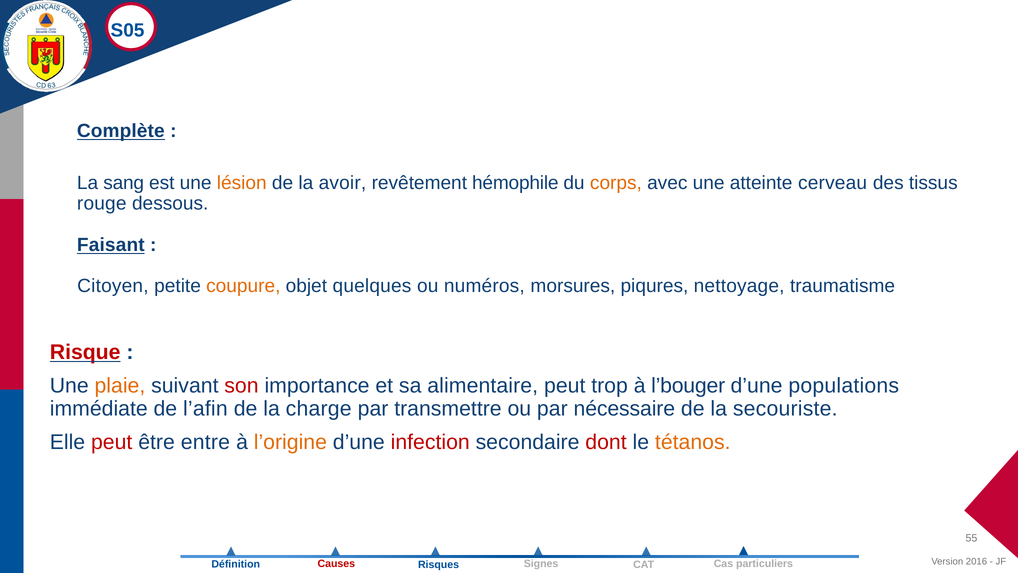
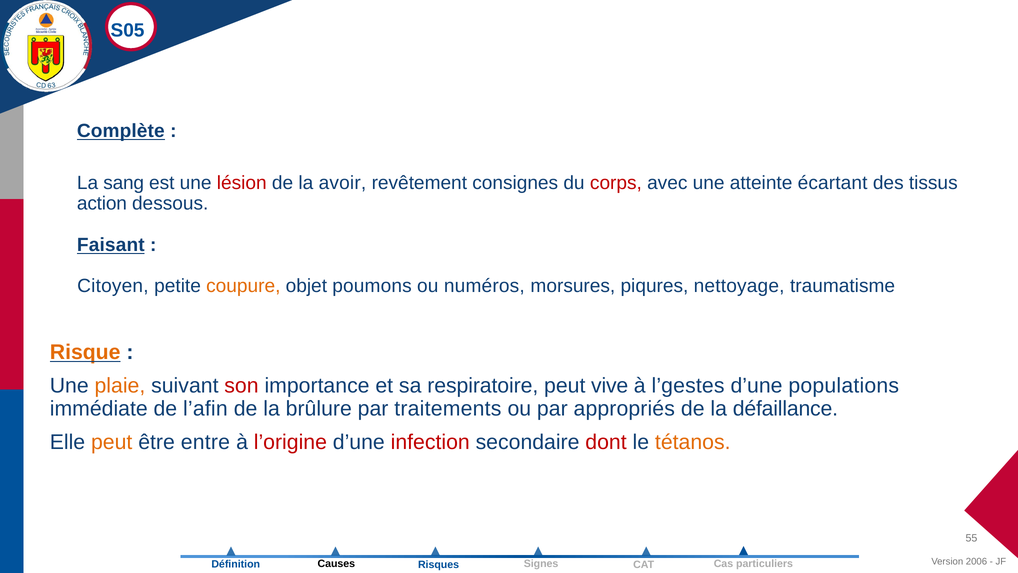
lésion colour: orange -> red (242, 183)
hémophile: hémophile -> consignes (515, 183)
corps colour: orange -> red (616, 183)
cerveau: cerveau -> écartant (833, 183)
rouge: rouge -> action (102, 204)
quelques: quelques -> poumons (372, 286)
Risque colour: red -> orange (85, 352)
alimentaire: alimentaire -> respiratoire (483, 385)
trop: trop -> vive (610, 385)
l’bouger: l’bouger -> l’gestes (688, 385)
charge: charge -> brûlure (319, 408)
transmettre: transmettre -> traitements (448, 408)
nécessaire: nécessaire -> appropriés (624, 408)
secouriste: secouriste -> défaillance (785, 408)
peut colour: red -> orange (112, 442)
l’origine colour: orange -> red (290, 442)
2016: 2016 -> 2006 (976, 561)
Causes colour: red -> black (336, 563)
